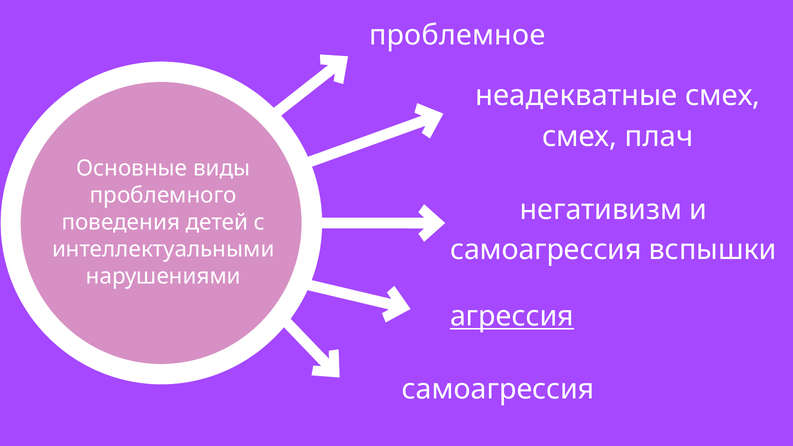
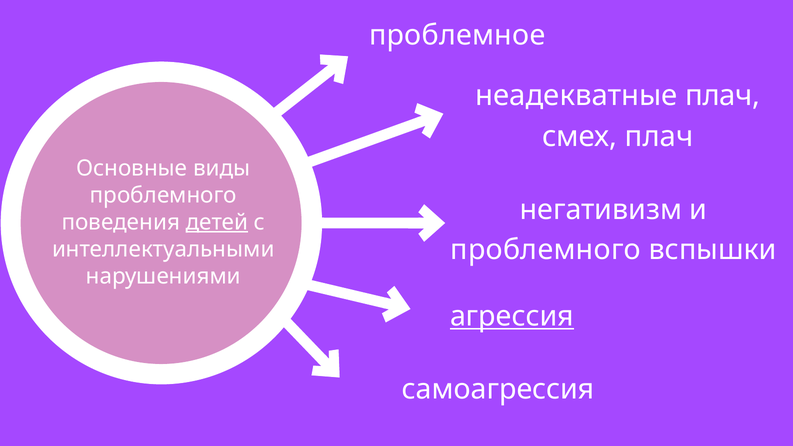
неадекватные смех: смех -> плач (723, 96)
детей underline: none -> present (217, 222)
самоагрессия: самоагрессия -> проблемного (546, 250)
